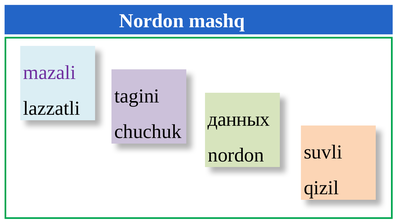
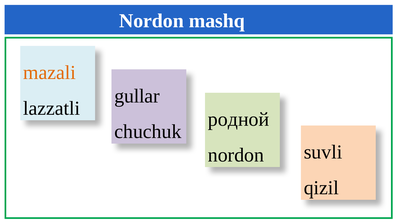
mazali colour: purple -> orange (50, 72)
tagini: tagini -> gullar (137, 96)
данных: данных -> родной (239, 119)
